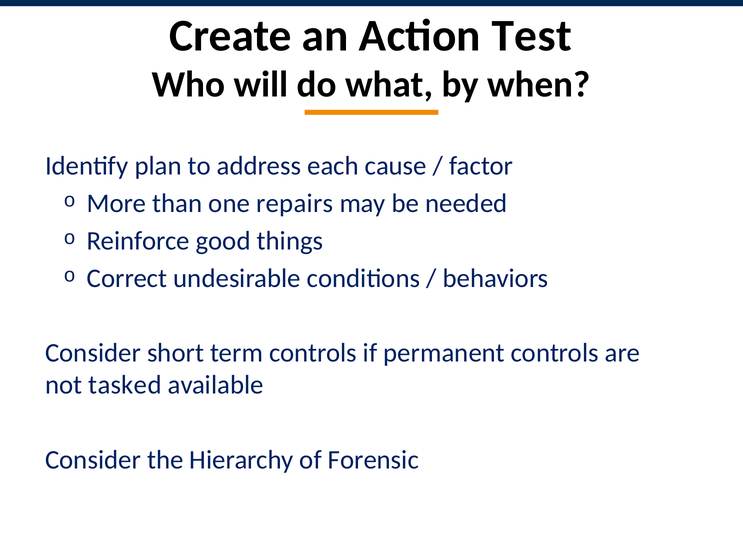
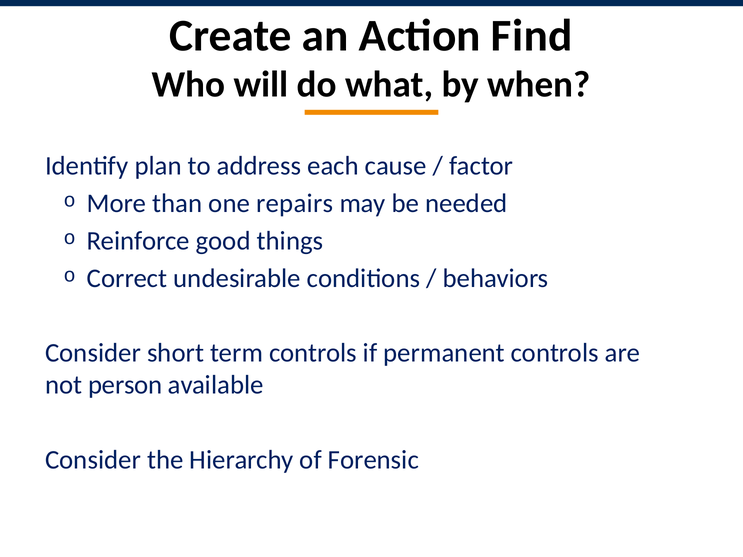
Test: Test -> Find (532, 36)
tasked: tasked -> person (125, 385)
